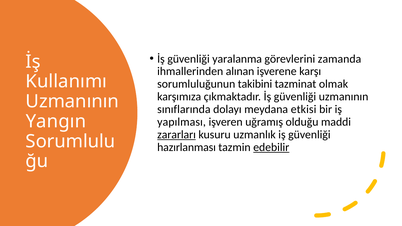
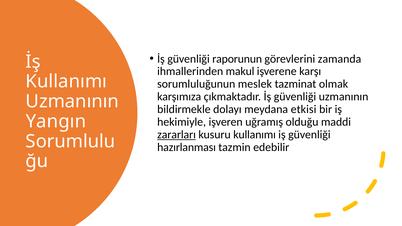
yaralanma: yaralanma -> raporunun (237, 59)
alınan: alınan -> makul (240, 71)
takibini: takibini -> meslek (255, 84)
sınıflarında: sınıflarında -> bildirmekle (184, 109)
yapılması: yapılması -> hekimiyle (182, 122)
kusuru uzmanlık: uzmanlık -> kullanımı (255, 135)
edebilir underline: present -> none (271, 147)
